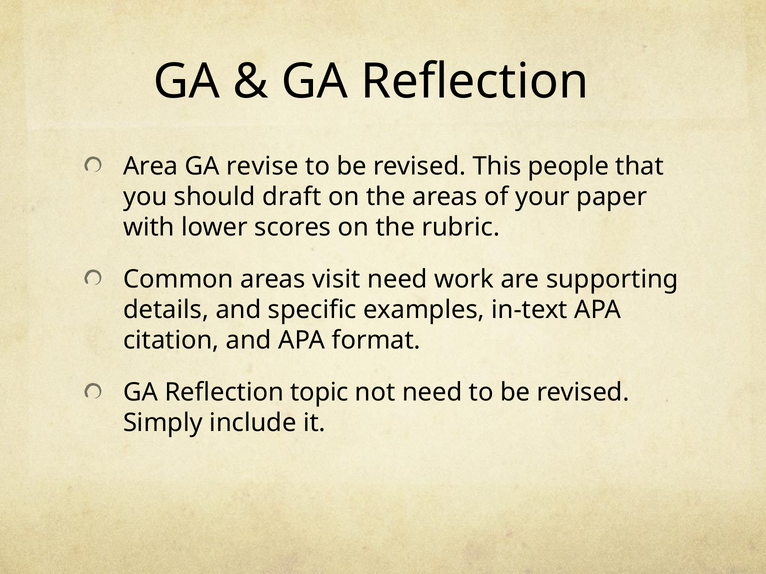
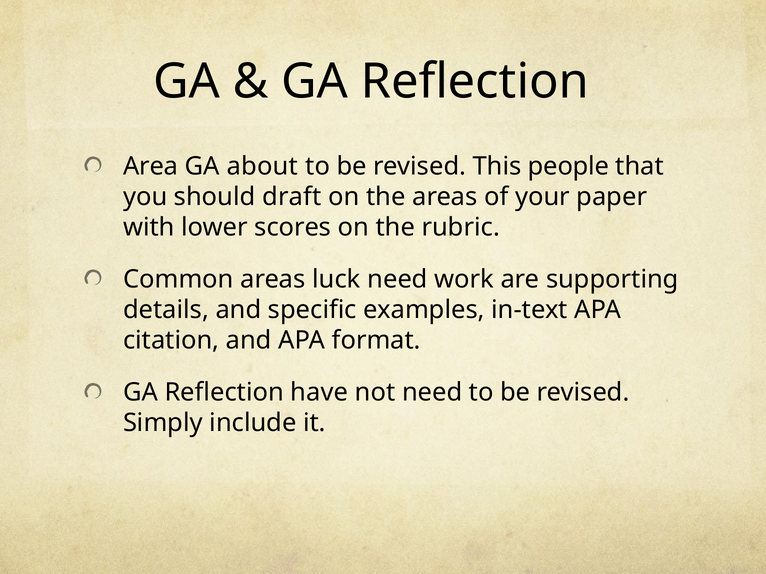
revise: revise -> about (262, 166)
visit: visit -> luck (336, 280)
topic: topic -> have (319, 393)
